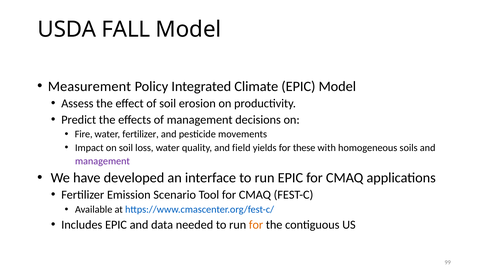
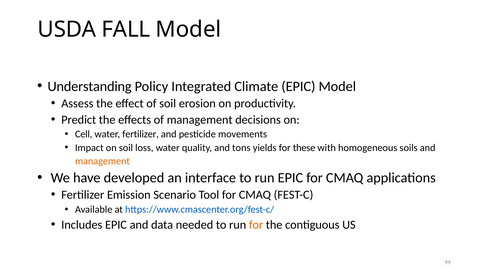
Measurement: Measurement -> Understanding (90, 86)
Fire: Fire -> Cell (84, 134)
field: field -> tons (241, 147)
management colour: purple -> orange (102, 161)
